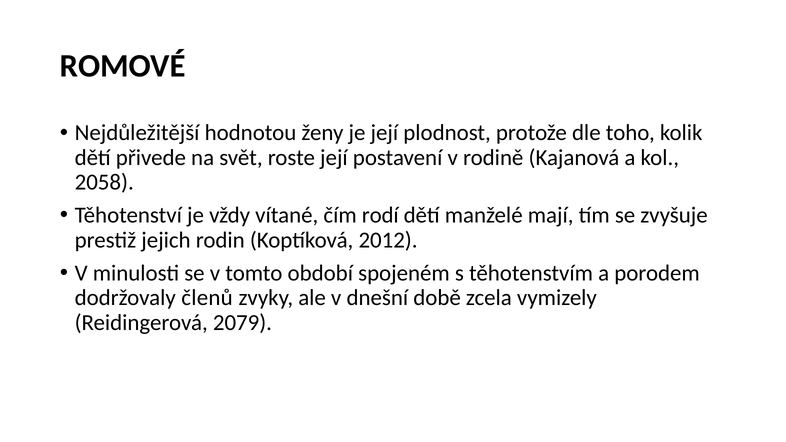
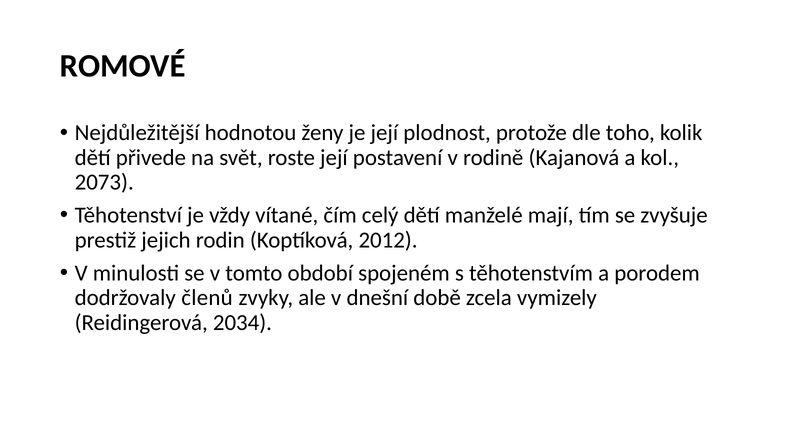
2058: 2058 -> 2073 (104, 182)
rodí: rodí -> celý (380, 215)
2079: 2079 -> 2034 (242, 323)
